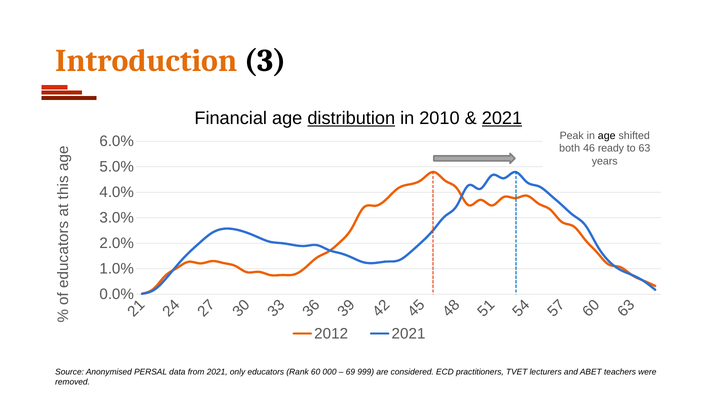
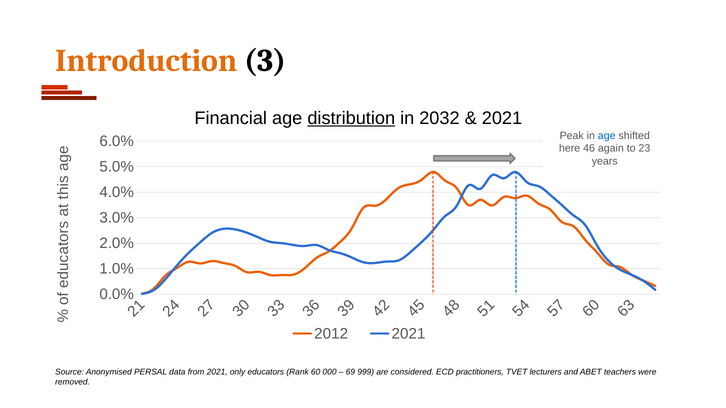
2010: 2010 -> 2032 (439, 118)
2021 underline: present -> none (502, 118)
age colour: black -> blue (607, 136)
both: both -> here (570, 149)
ready: ready -> again (611, 149)
63: 63 -> 23 (644, 149)
